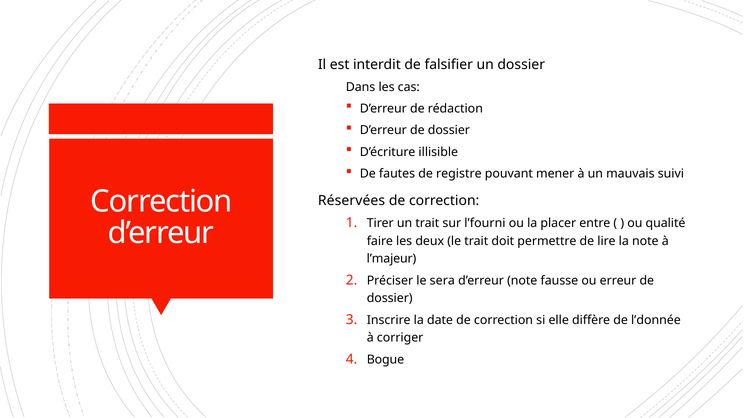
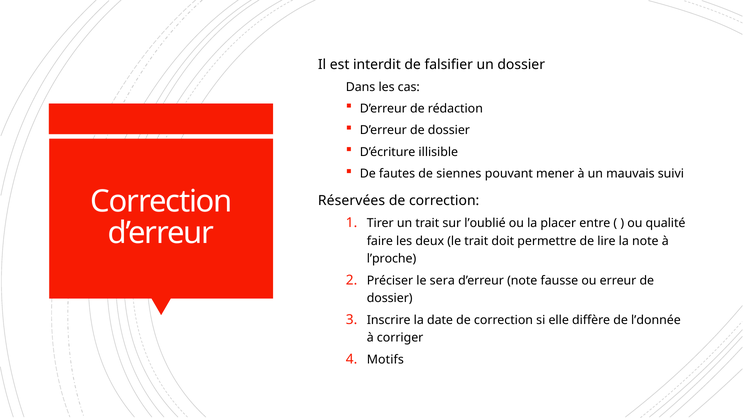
registre: registre -> siennes (459, 174)
l’fourni: l’fourni -> l’oublié (485, 223)
l’majeur: l’majeur -> l’proche (392, 259)
Bogue: Bogue -> Motifs (385, 360)
